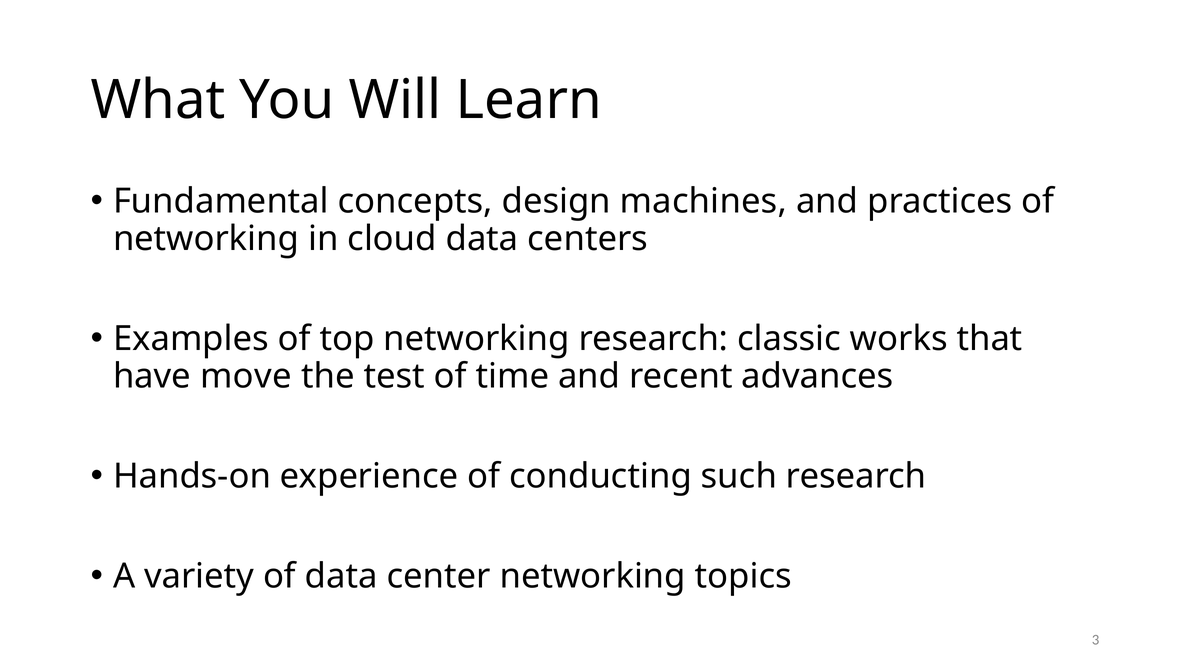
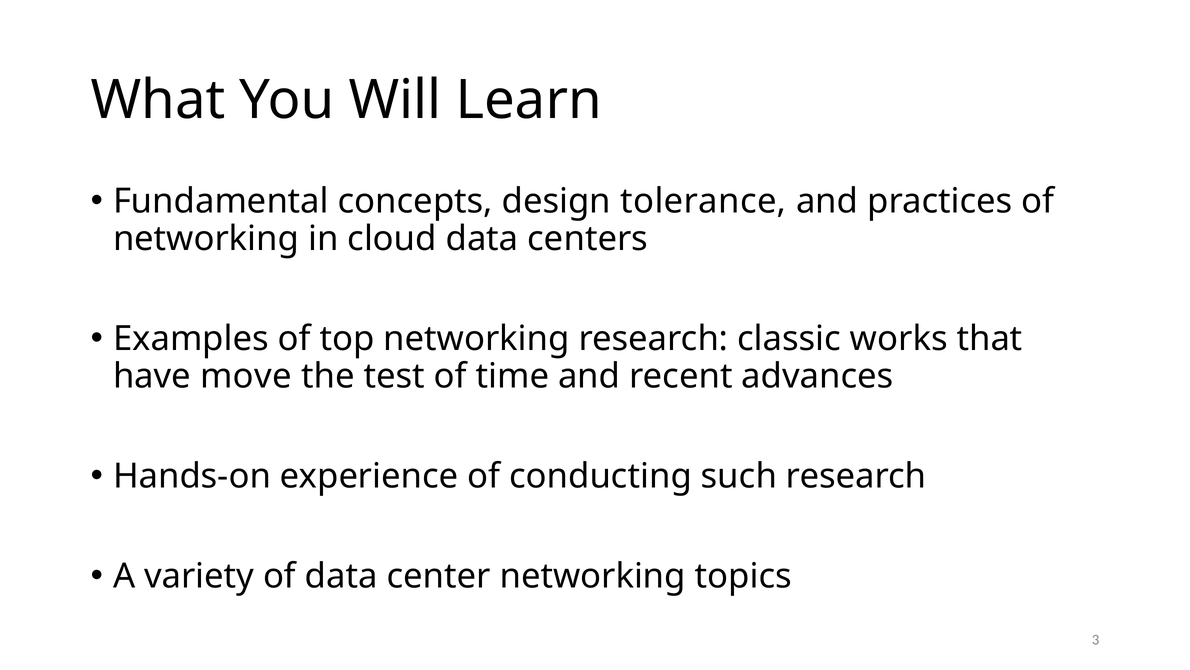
machines: machines -> tolerance (703, 201)
